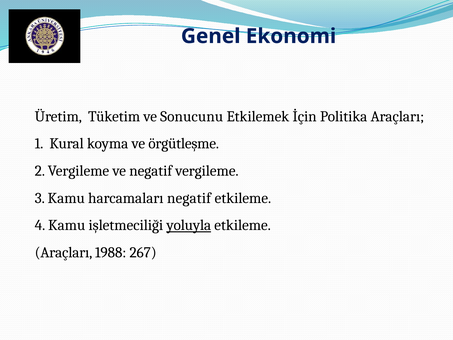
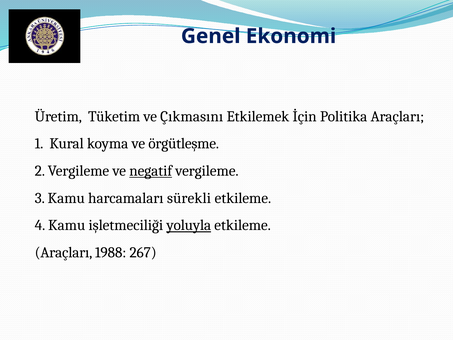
Sonucunu: Sonucunu -> Çıkmasını (192, 116)
negatif underline: none -> present (151, 171)
harcamaları negatif: negatif -> sürekli (189, 198)
